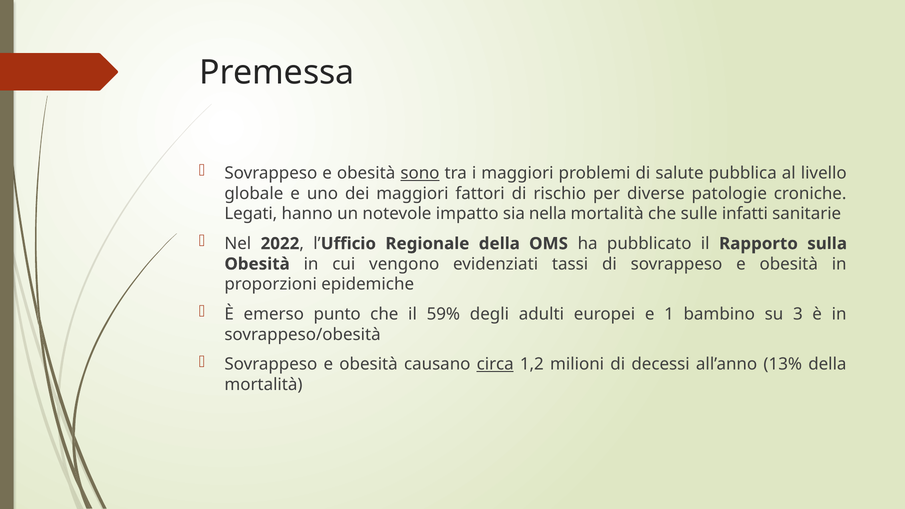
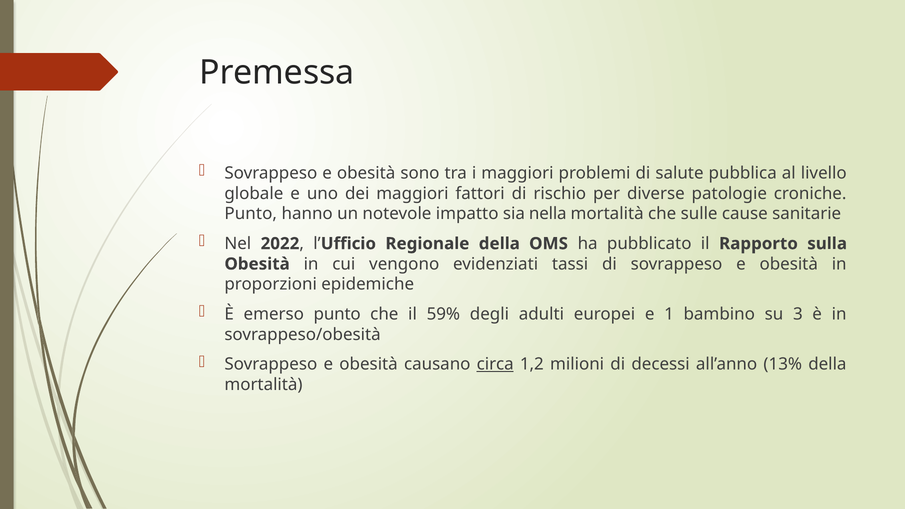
sono underline: present -> none (420, 173)
Legati: Legati -> Punto (251, 214)
infatti: infatti -> cause (745, 214)
